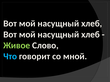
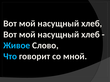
Живое colour: light green -> light blue (17, 46)
